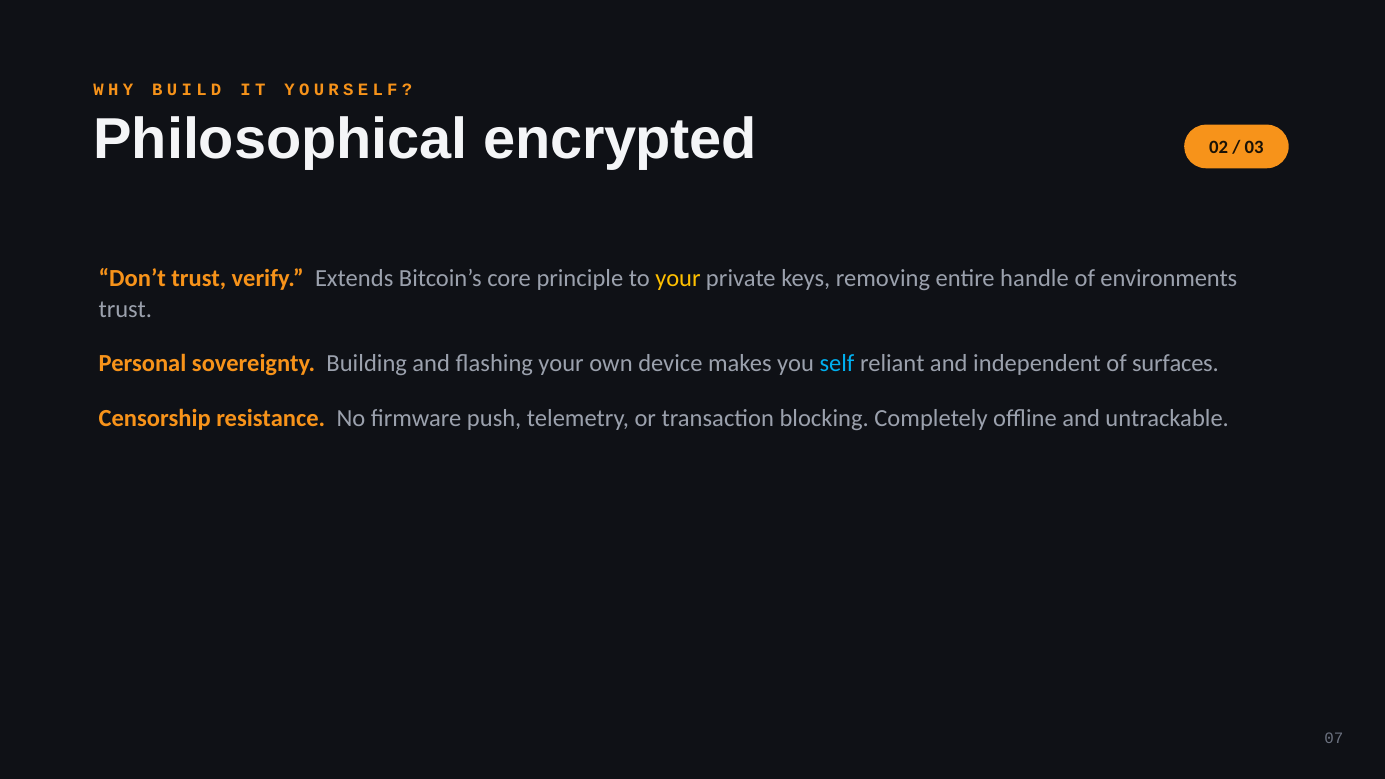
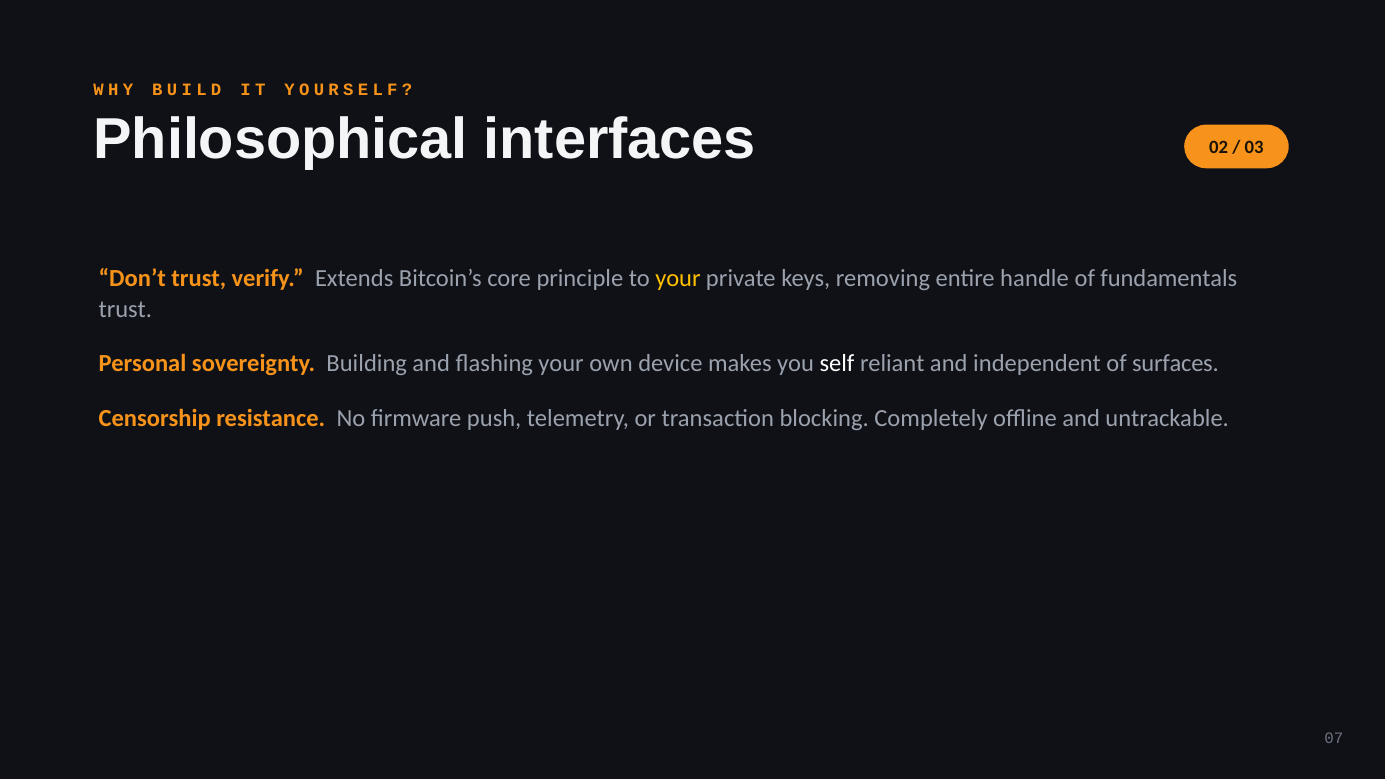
encrypted: encrypted -> interfaces (620, 139)
environments: environments -> fundamentals (1169, 278)
self colour: light blue -> white (837, 364)
